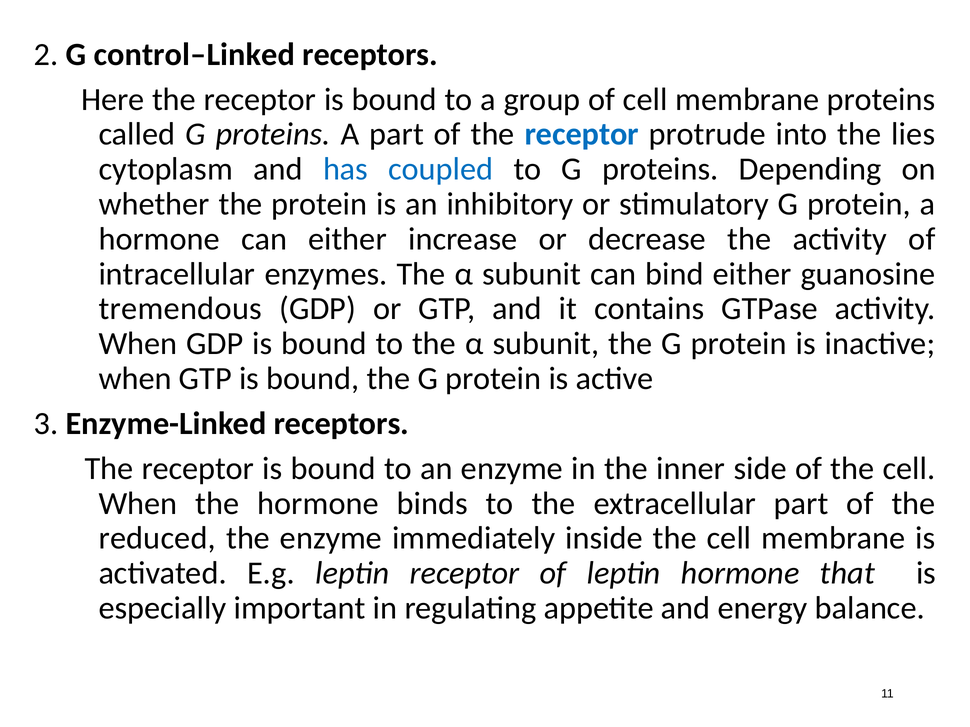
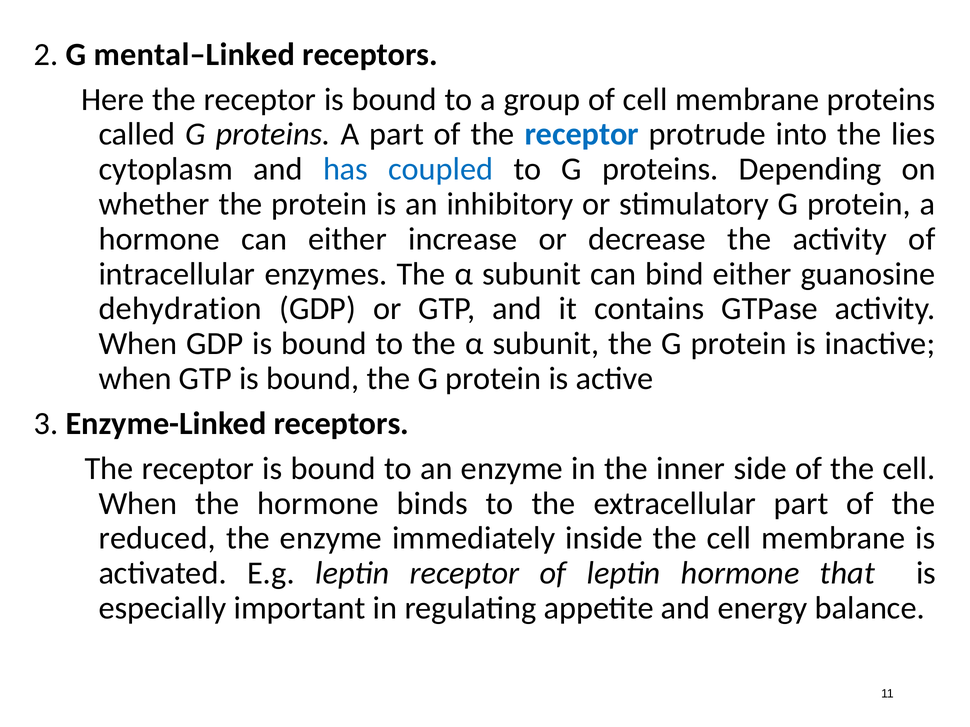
control–Linked: control–Linked -> mental–Linked (194, 54)
tremendous: tremendous -> dehydration (180, 309)
